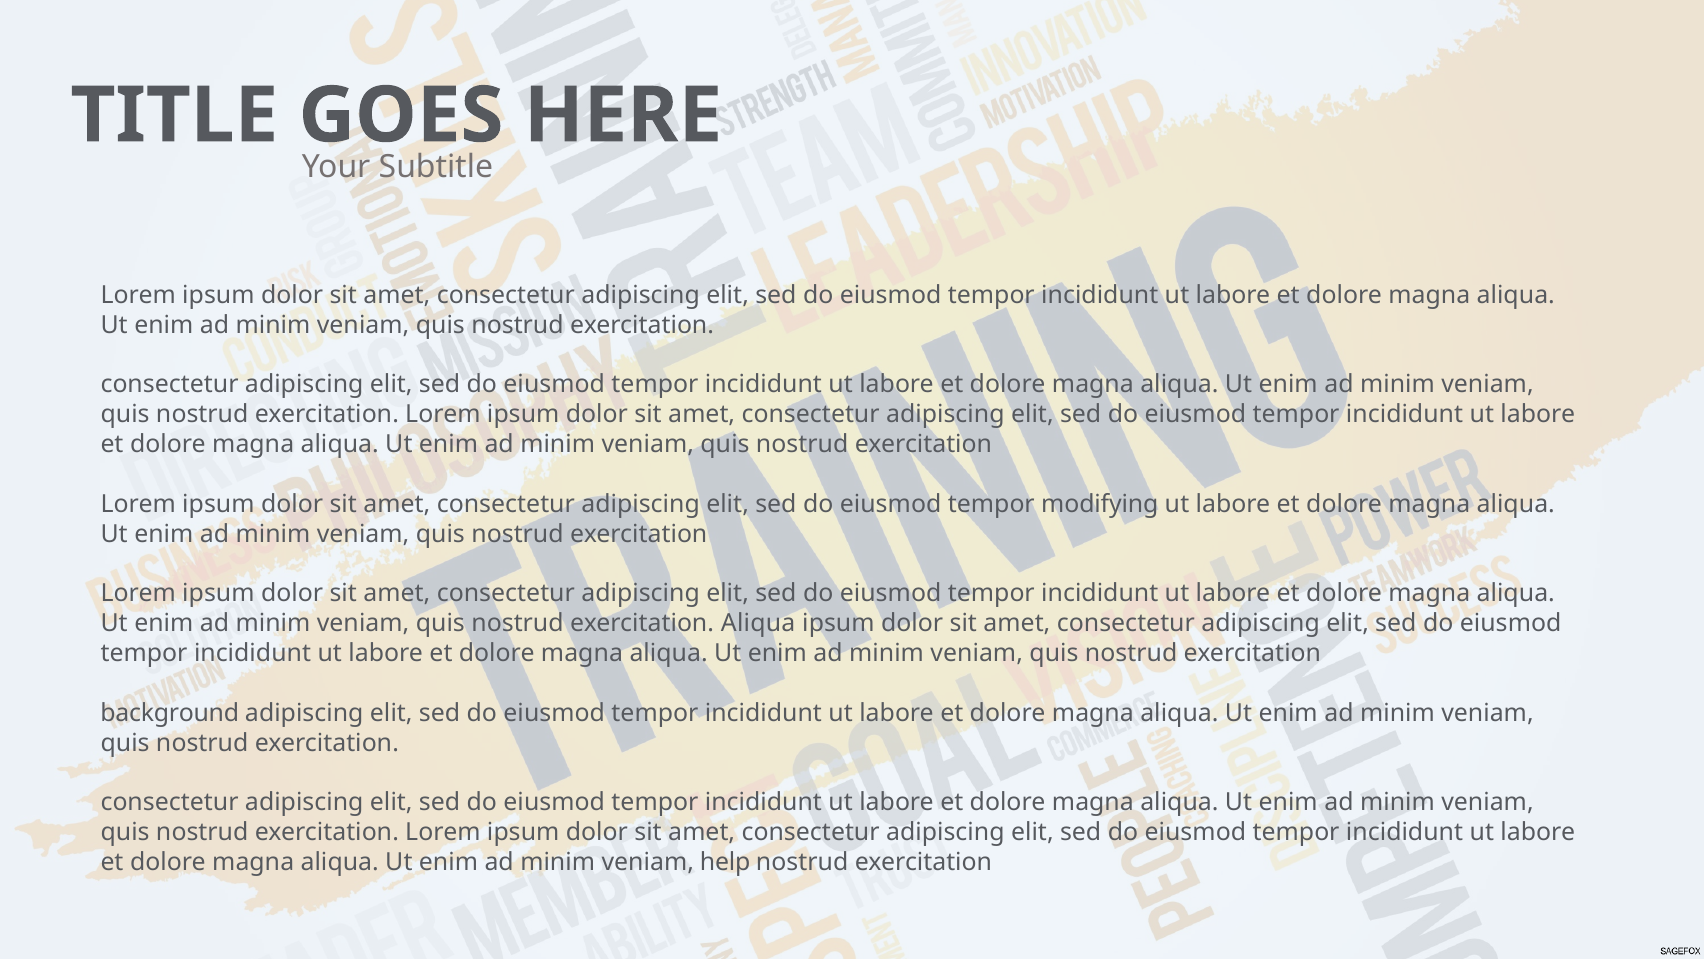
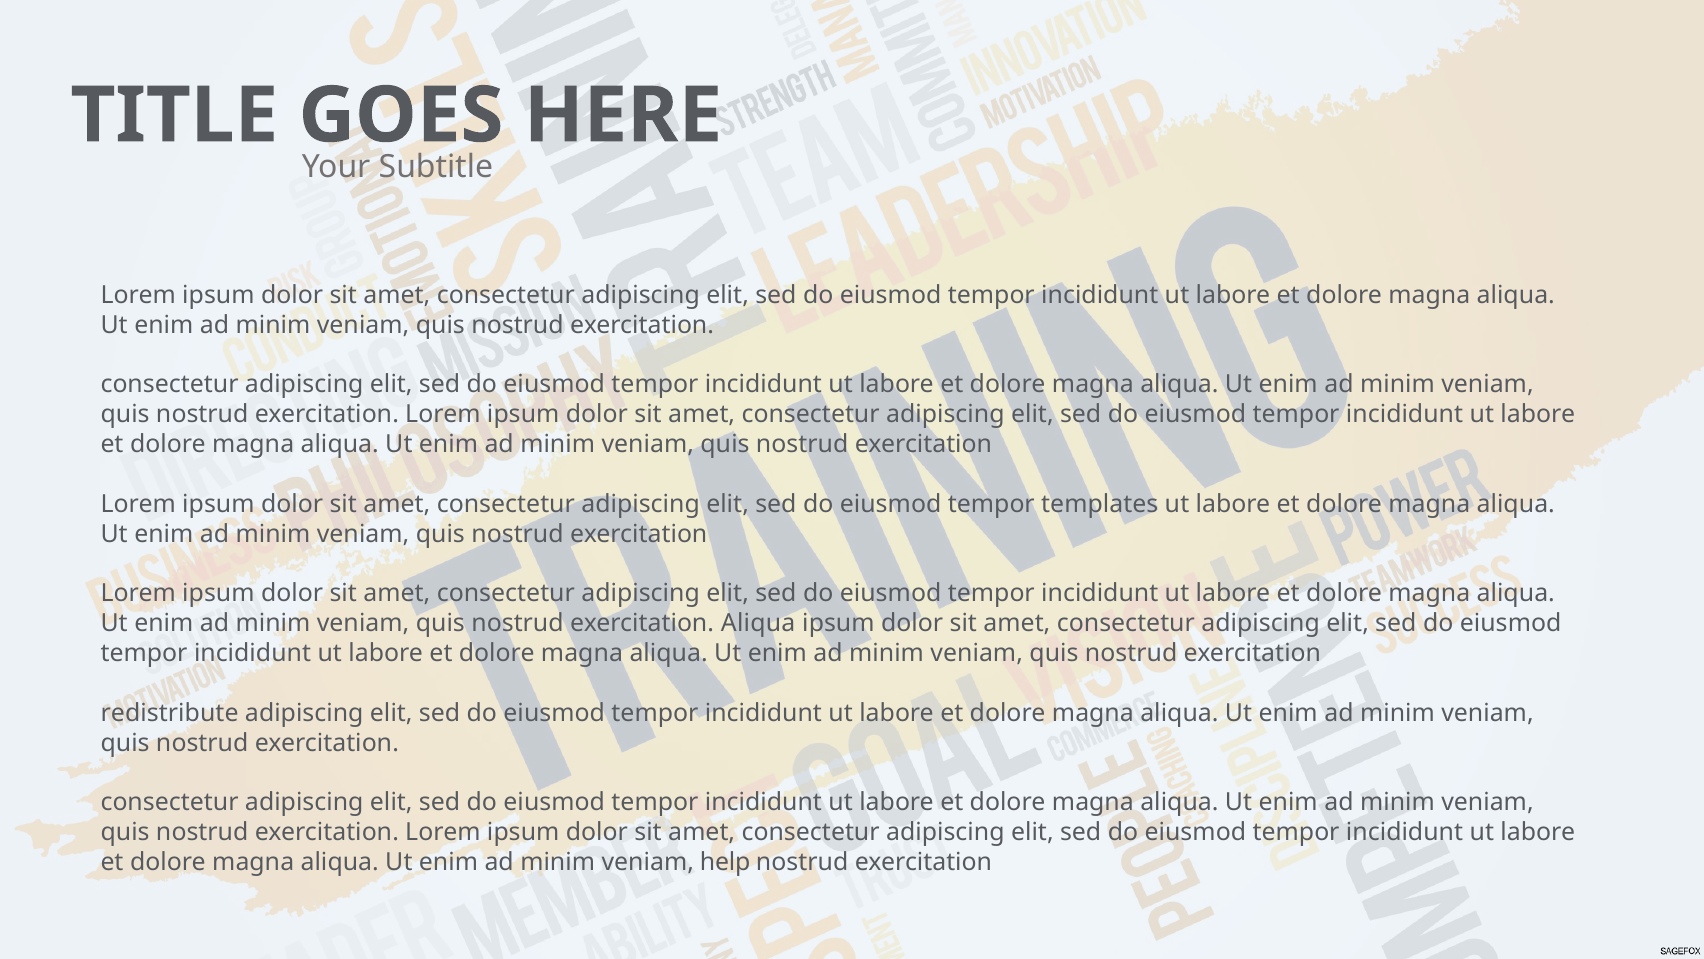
modifying: modifying -> templates (1100, 504)
background: background -> redistribute (170, 713)
